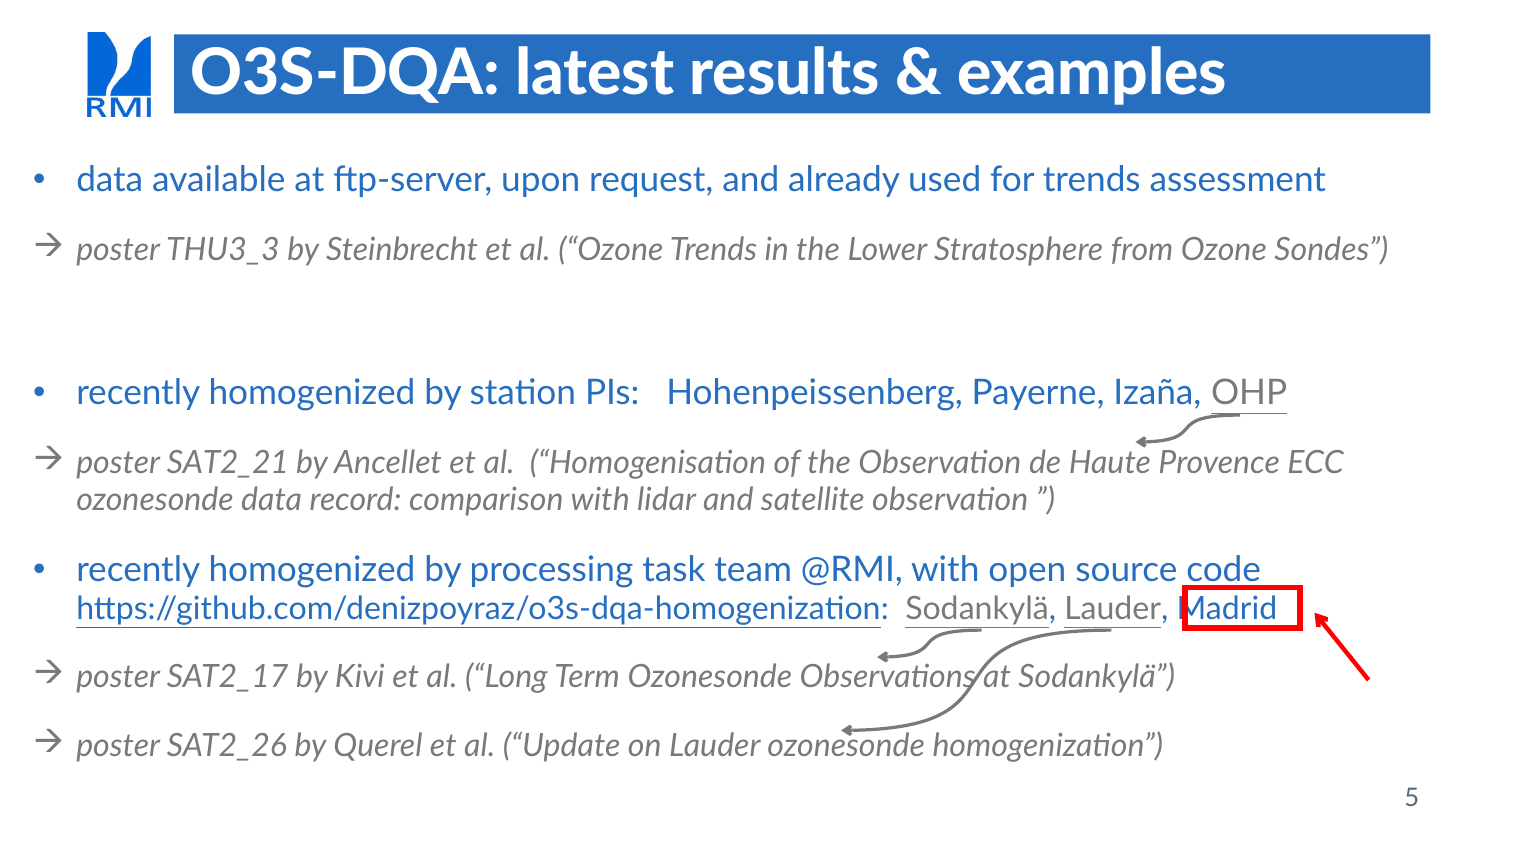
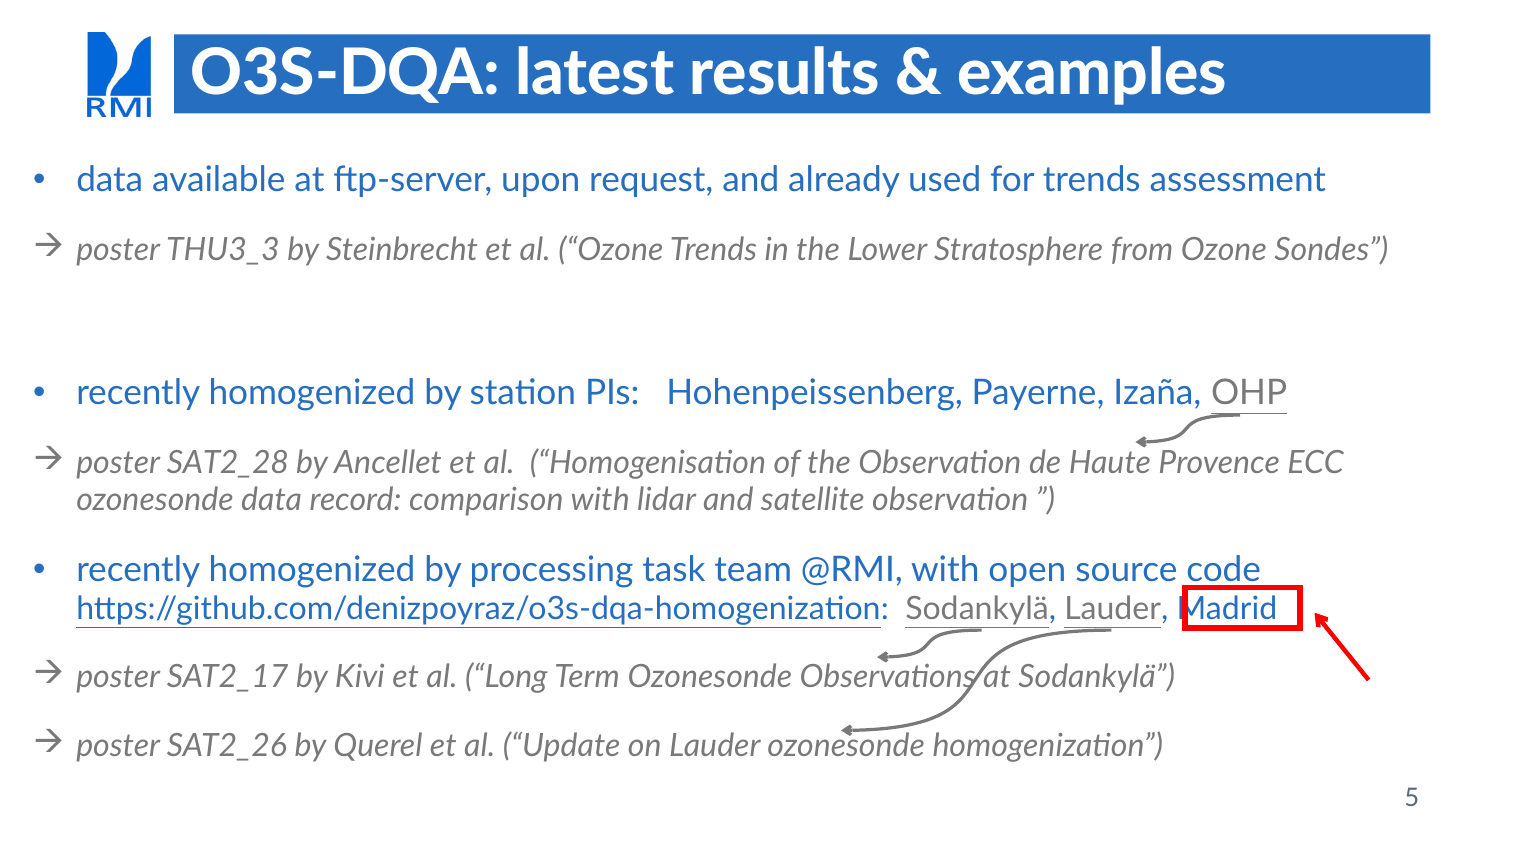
SAT2_21: SAT2_21 -> SAT2_28 (228, 463)
